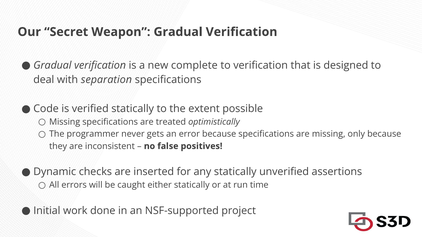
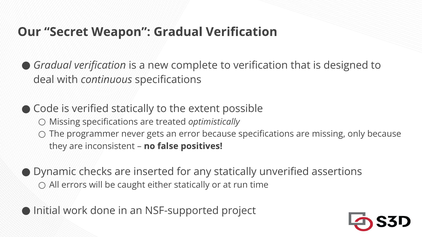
separation: separation -> continuous (106, 80)
